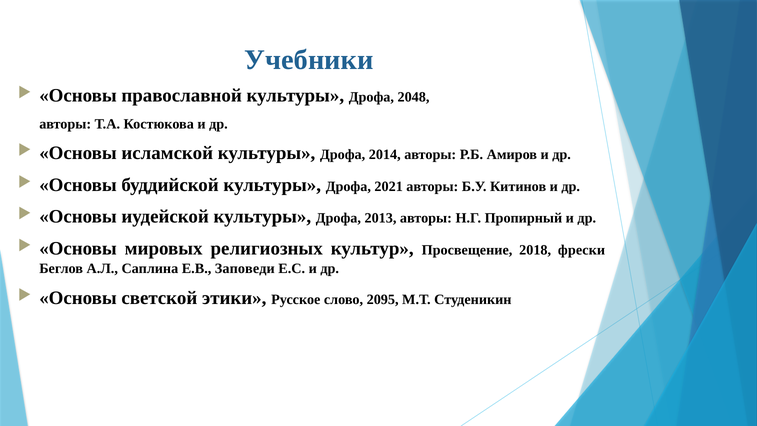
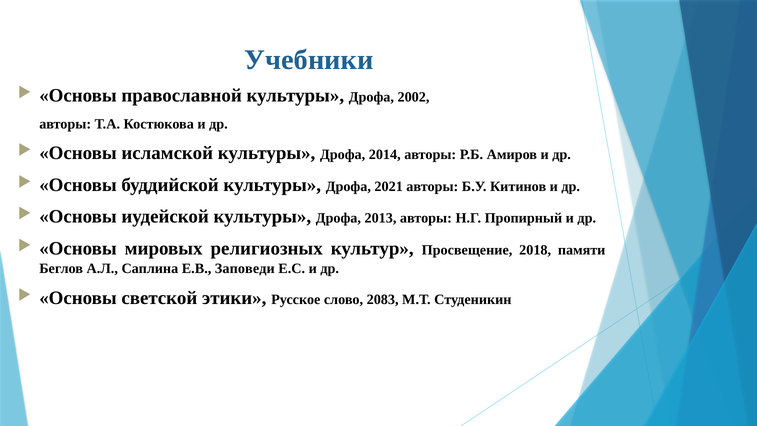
2048: 2048 -> 2002 (414, 97)
фрески: фрески -> памяти (582, 250)
2095: 2095 -> 2083 (383, 299)
